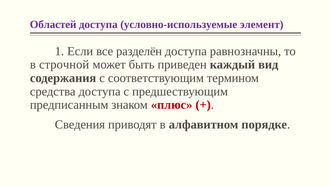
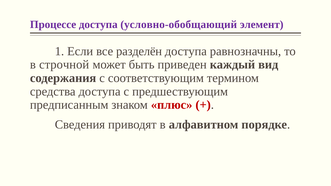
Областей: Областей -> Процессе (53, 25)
условно-используемые: условно-используемые -> условно-обобщающий (179, 25)
